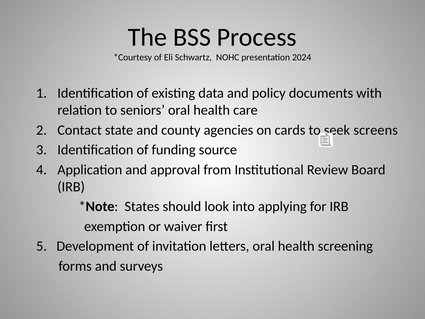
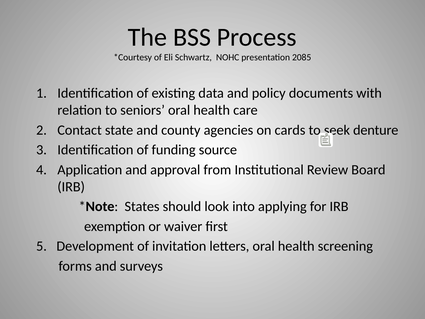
2024: 2024 -> 2085 (302, 57)
screens: screens -> denture (376, 130)
